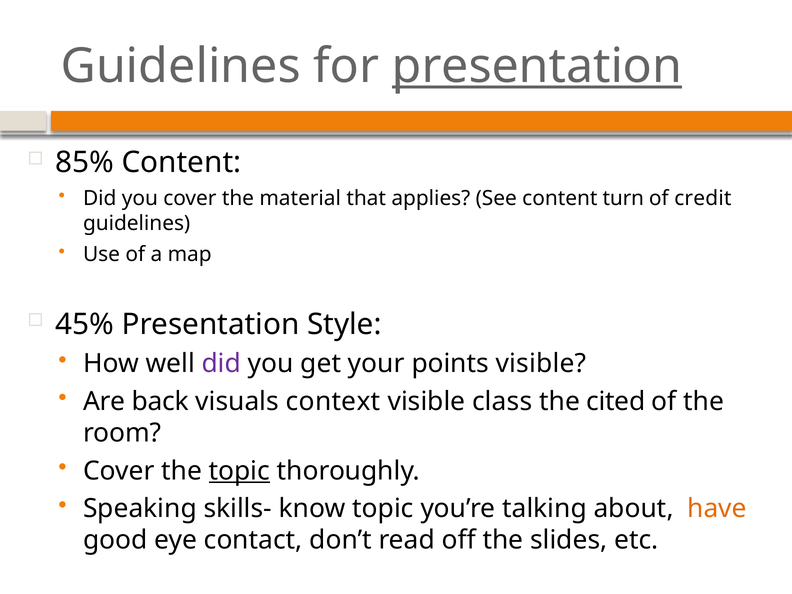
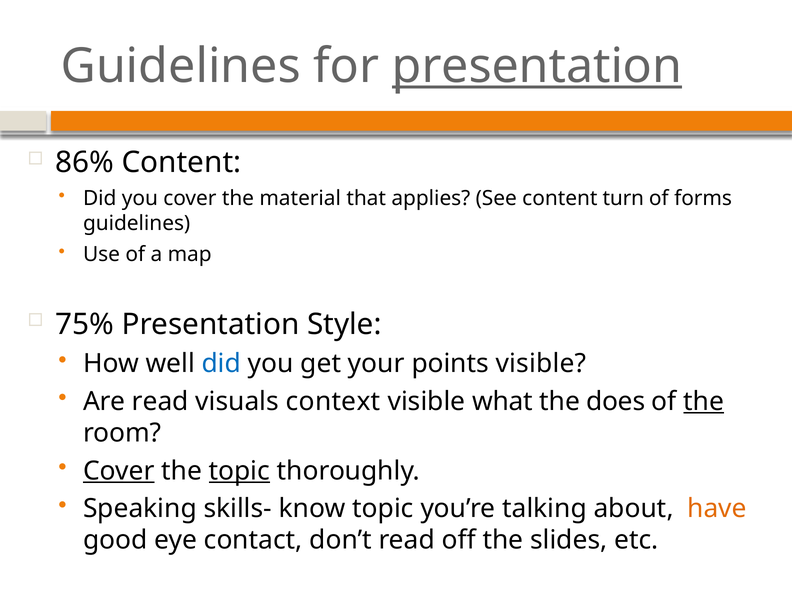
85%: 85% -> 86% (85, 162)
credit: credit -> forms (703, 198)
45%: 45% -> 75% (85, 324)
did colour: purple -> blue (221, 364)
Are back: back -> read (160, 401)
class: class -> what (502, 401)
cited: cited -> does (616, 401)
the underline: none -> present (704, 401)
Cover underline: none -> present (119, 471)
